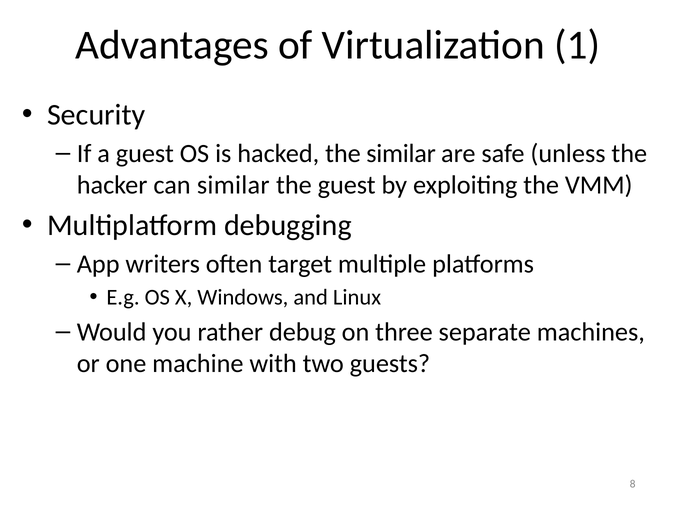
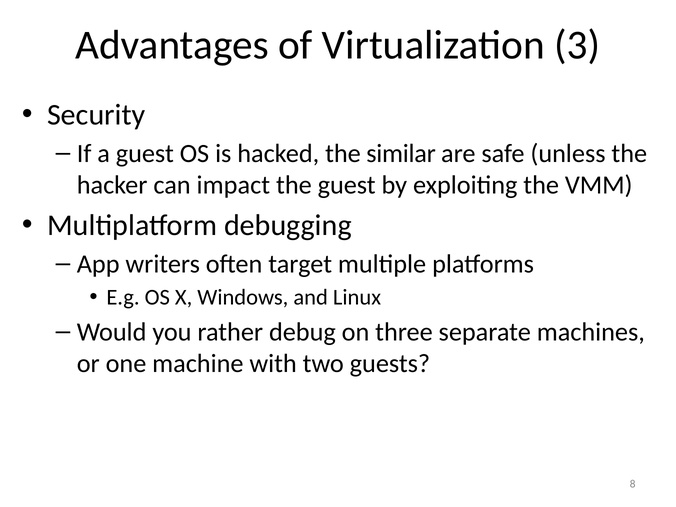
1: 1 -> 3 (577, 45)
can similar: similar -> impact (233, 185)
